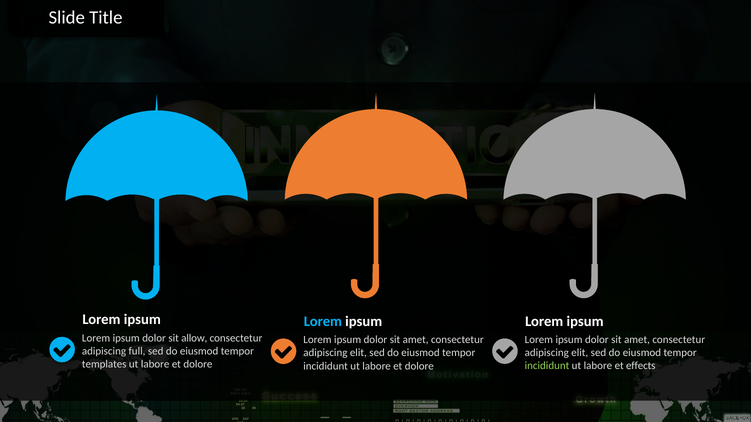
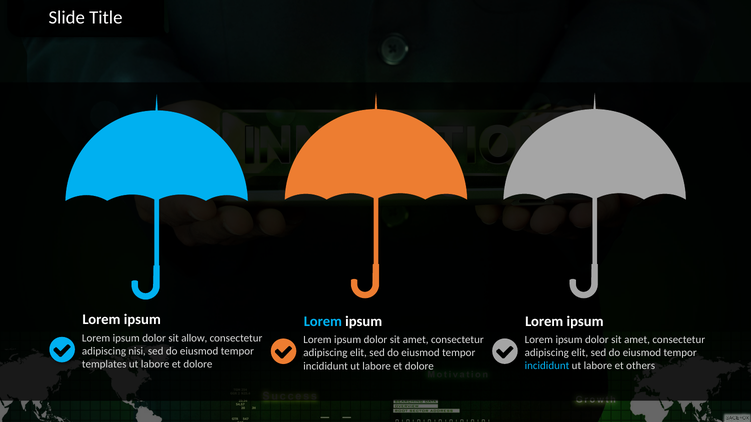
full: full -> nisi (137, 351)
incididunt colour: light green -> light blue (547, 366)
effects: effects -> others (641, 366)
